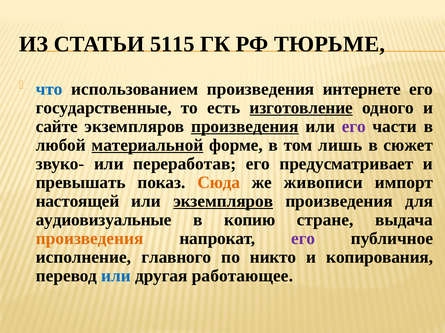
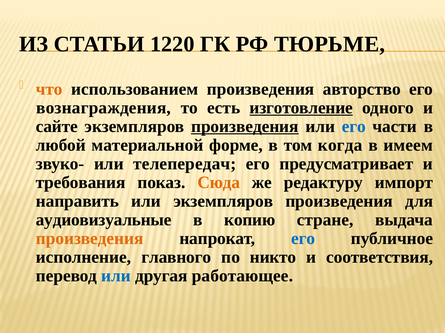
5115: 5115 -> 1220 (172, 44)
что colour: blue -> orange (49, 89)
интернете: интернете -> авторство (362, 89)
государственные: государственные -> вознаграждения (104, 108)
его colour: purple -> blue (354, 127)
материальной underline: present -> none (148, 146)
лишь: лишь -> когда (340, 146)
сюжет: сюжет -> имеем (408, 146)
переработав: переработав -> телепередач (185, 164)
превышать: превышать -> требования (81, 183)
живописи: живописи -> редактуру (323, 183)
настоящей: настоящей -> направить (77, 202)
экземпляров underline: present -> none (223, 202)
его colour: purple -> blue (303, 239)
копирования: копирования -> соответствия (380, 258)
